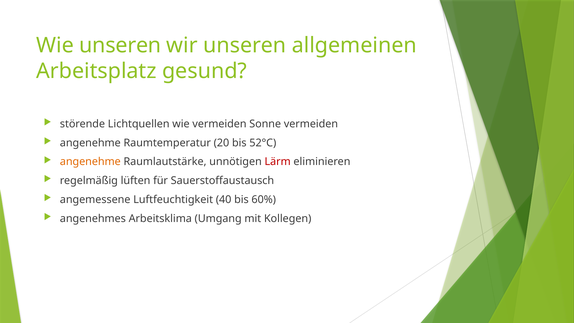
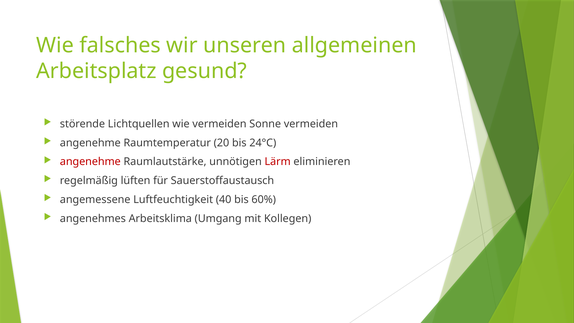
Wie unseren: unseren -> falsches (120, 45)
52°C: 52°C -> 24°C (263, 143)
angenehme colour: orange -> red (90, 162)
